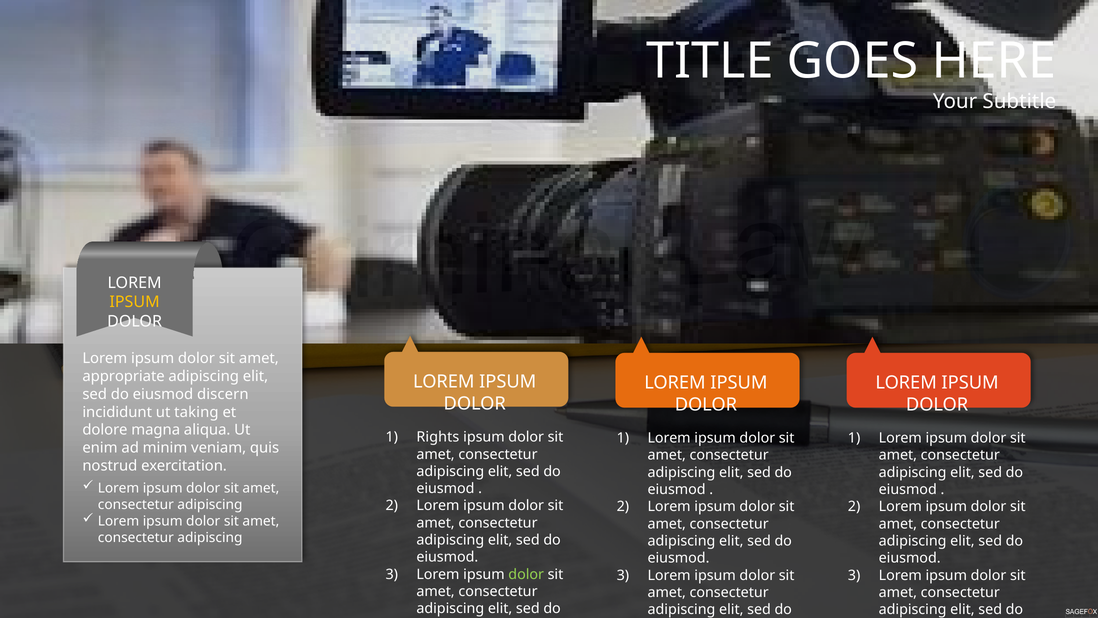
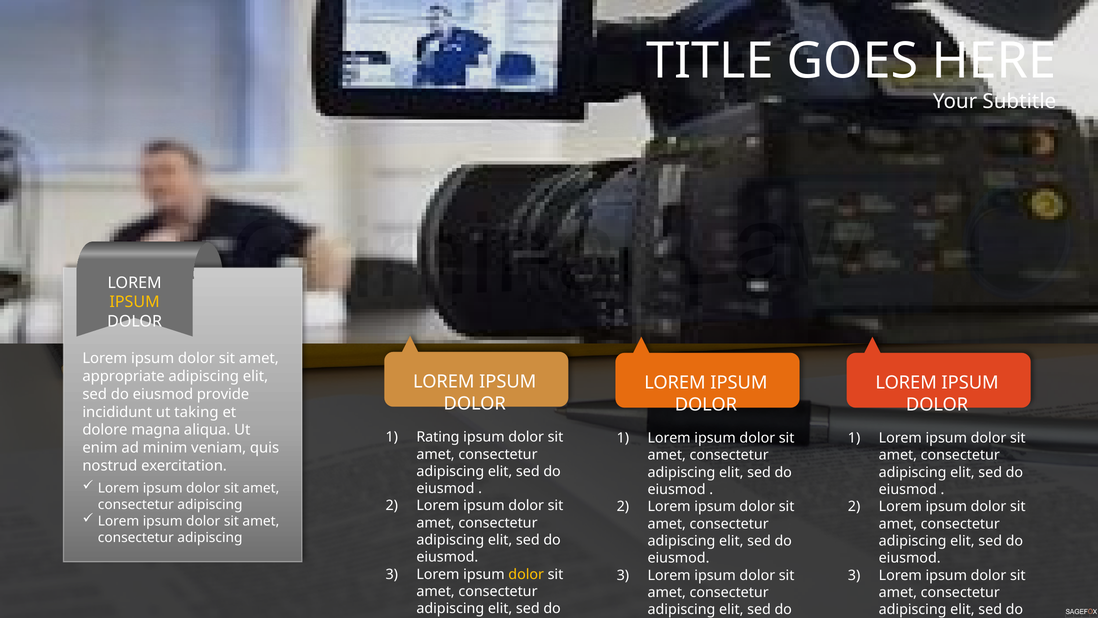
discern: discern -> provide (223, 394)
Rights: Rights -> Rating (438, 437)
dolor colour: light green -> yellow (526, 574)
